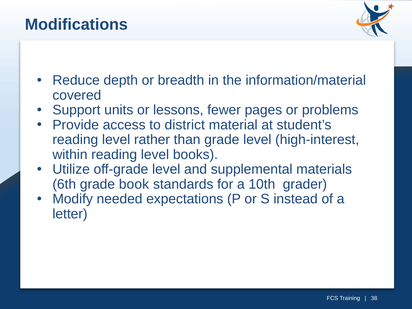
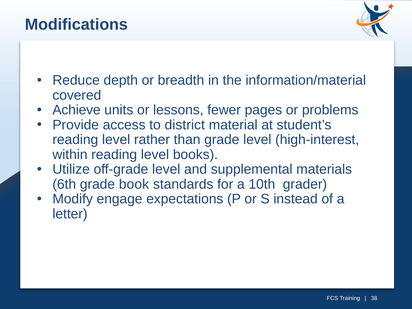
Support: Support -> Achieve (77, 110)
needed: needed -> engage (120, 199)
